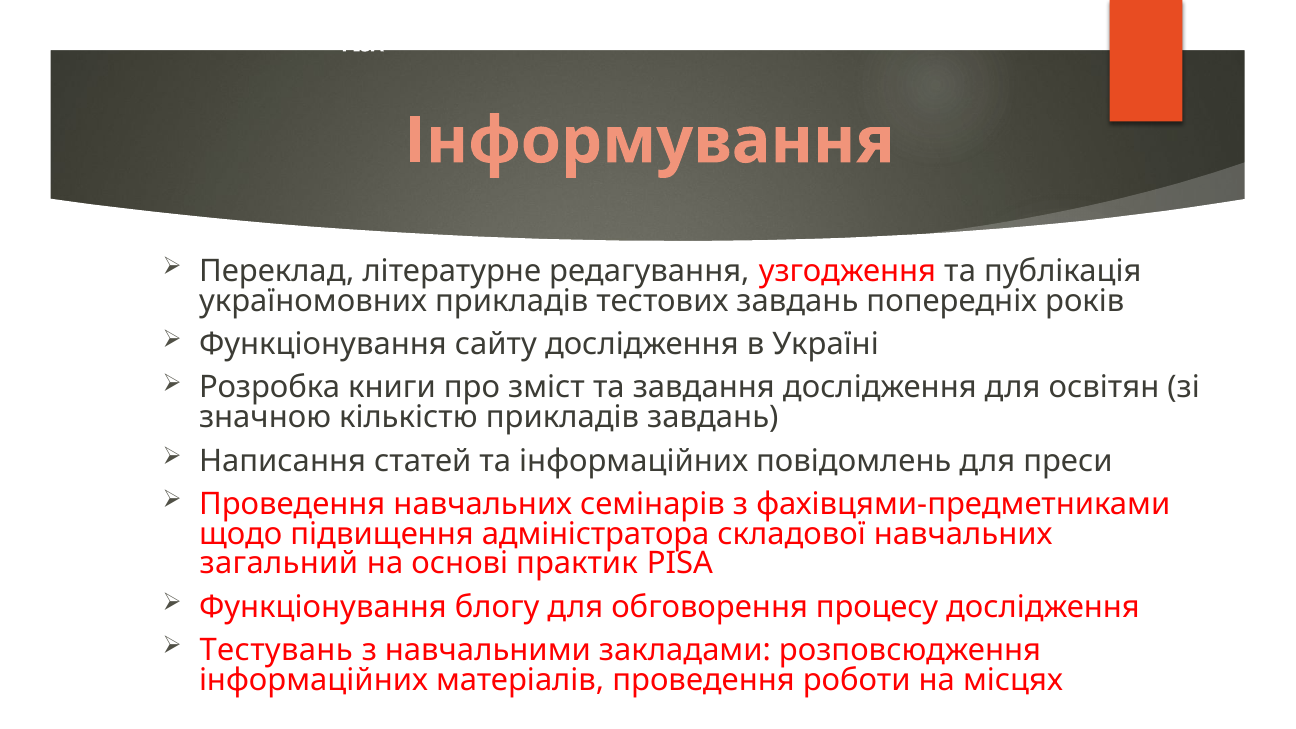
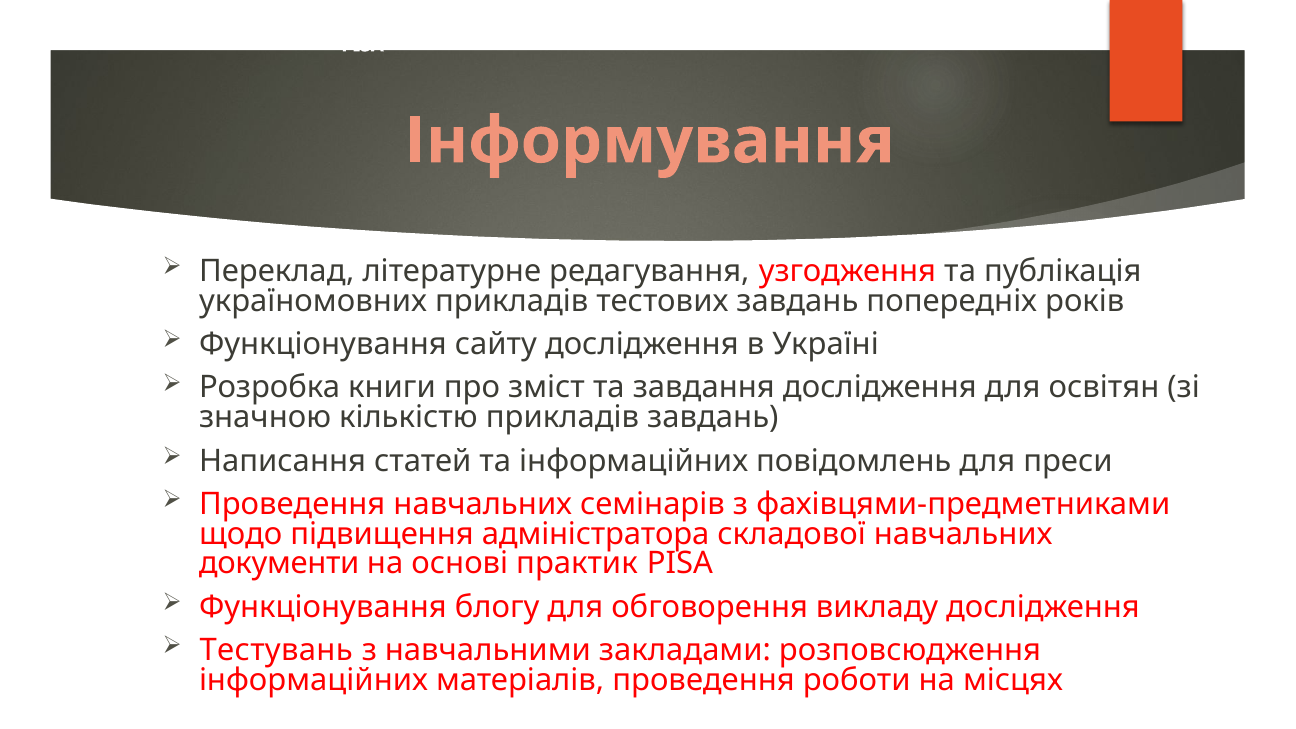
загальний: загальний -> документи (279, 564)
процесу: процесу -> викладу (877, 607)
